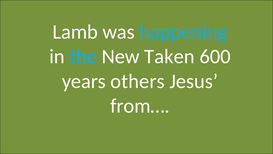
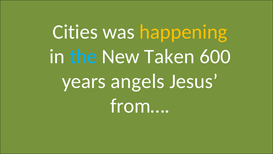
Lamb: Lamb -> Cities (75, 32)
happening colour: light blue -> yellow (183, 32)
others: others -> angels (137, 81)
